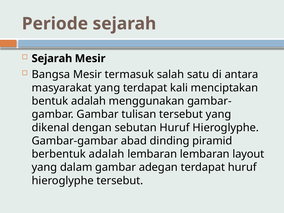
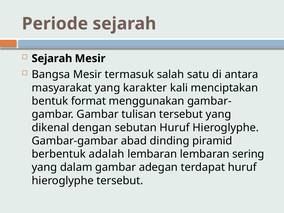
yang terdapat: terdapat -> karakter (145, 88)
bentuk adalah: adalah -> format (89, 101)
layout: layout -> sering (248, 154)
